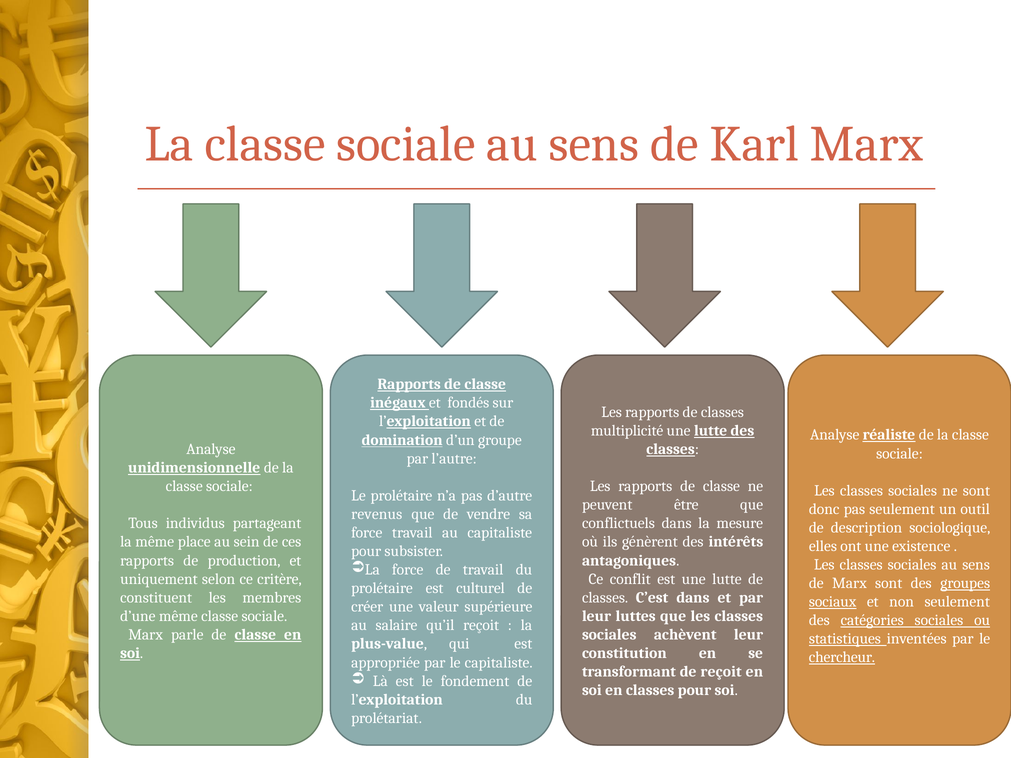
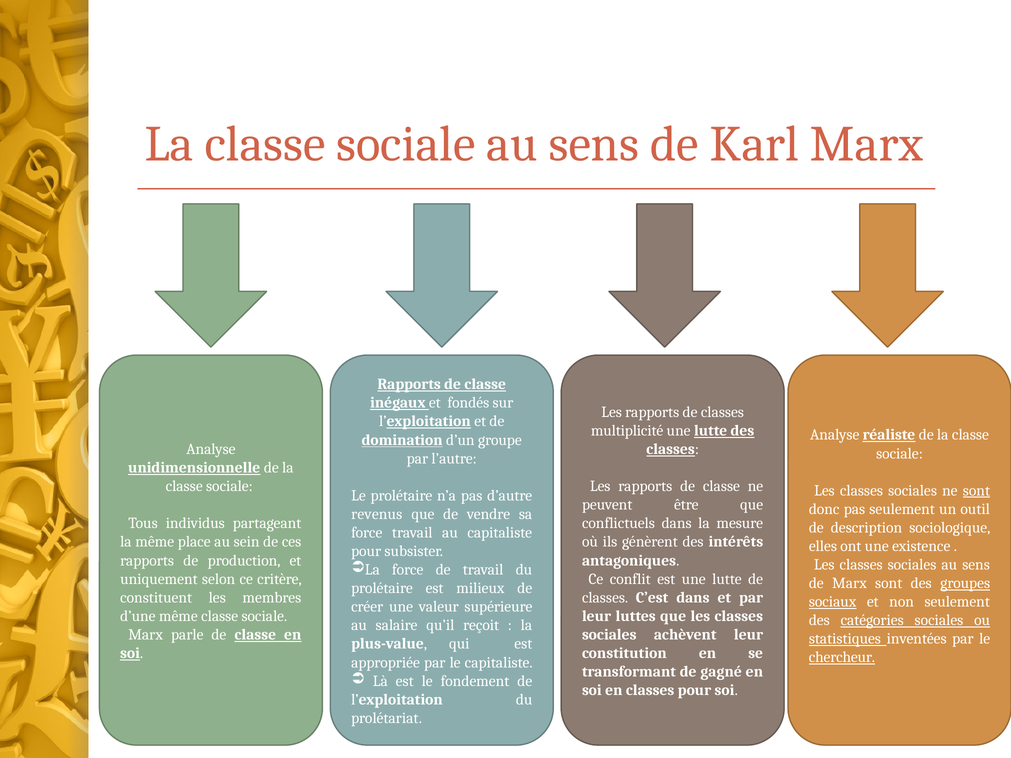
sont underline: none -> present (976, 491)
culturel: culturel -> milieux (480, 588)
de reçoit: reçoit -> gagné (721, 672)
